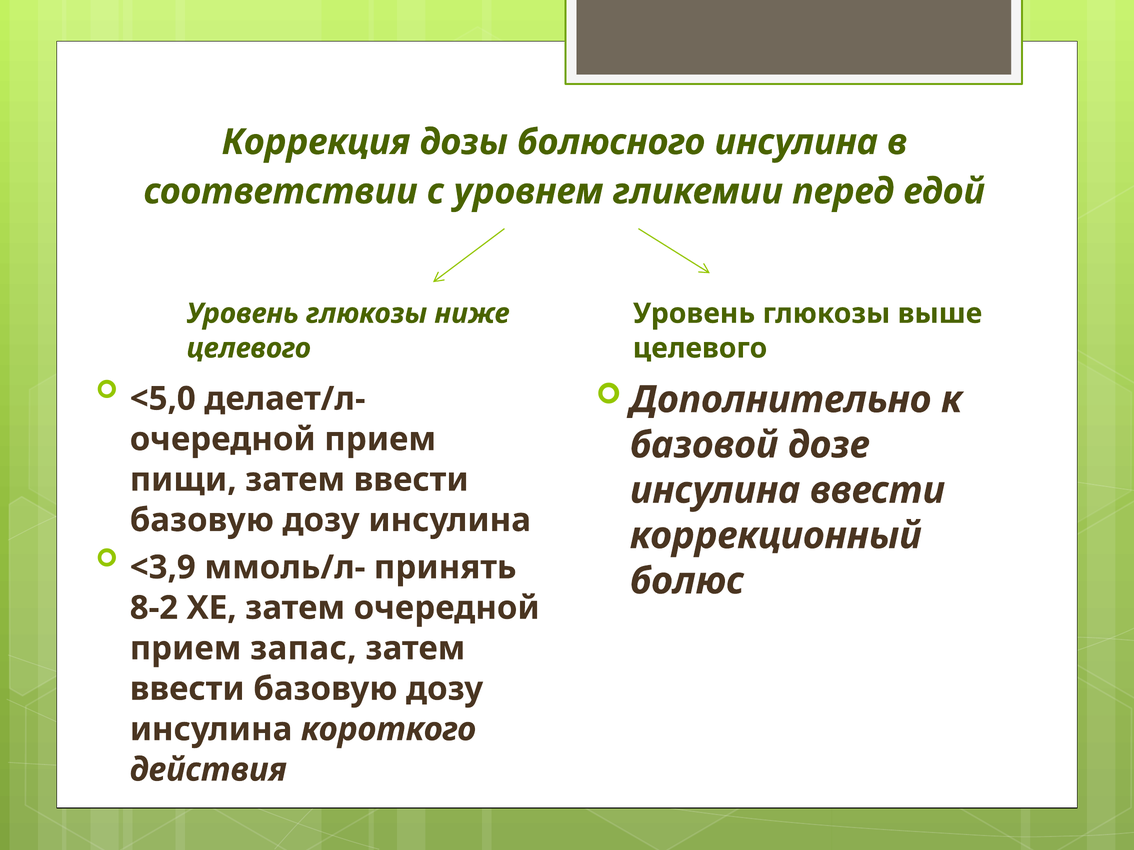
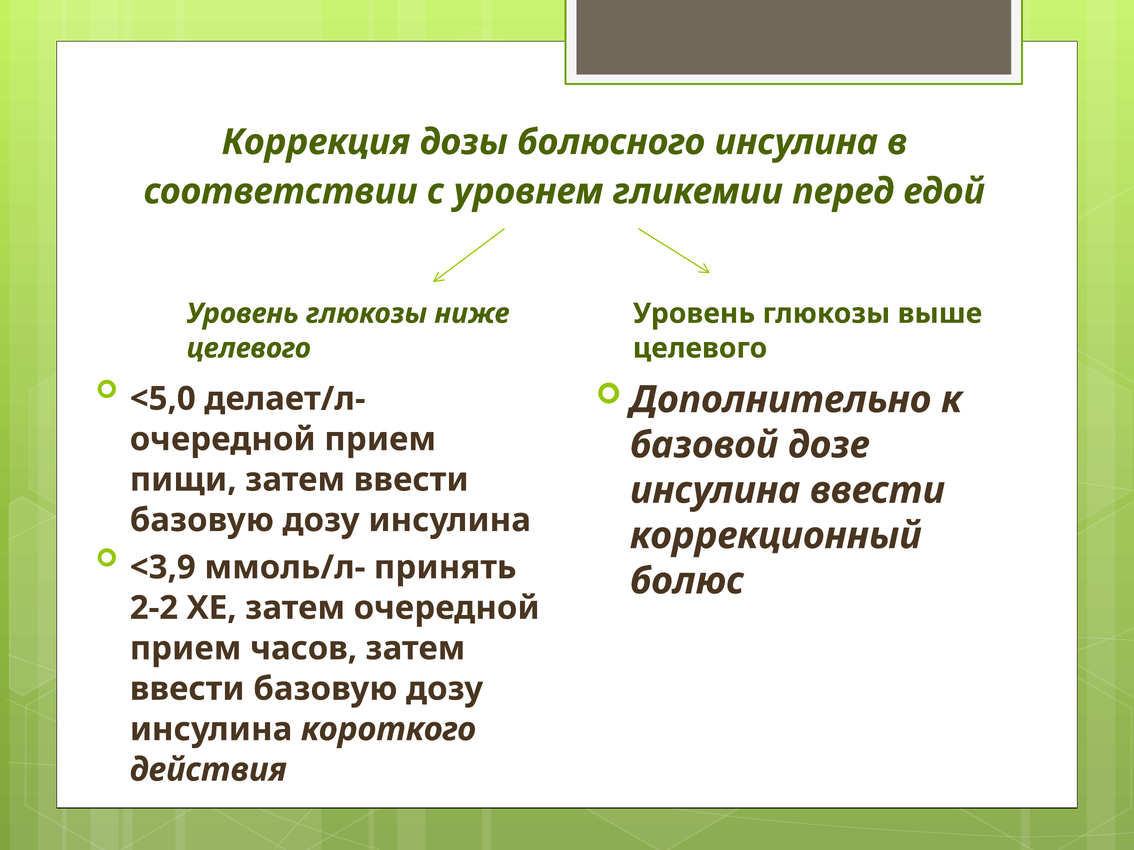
8-2: 8-2 -> 2-2 (154, 608)
запас: запас -> часов (304, 649)
